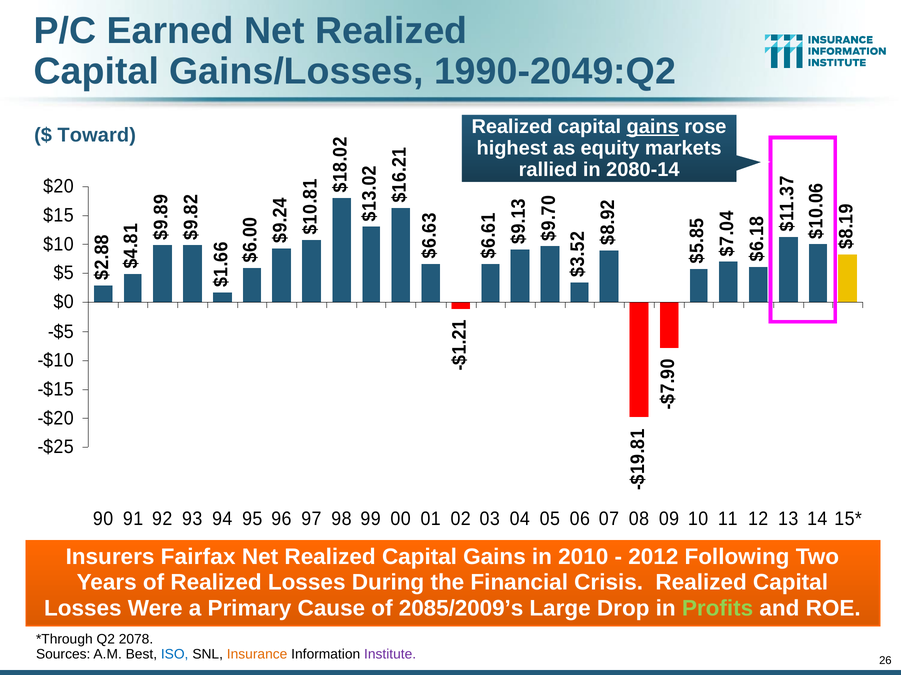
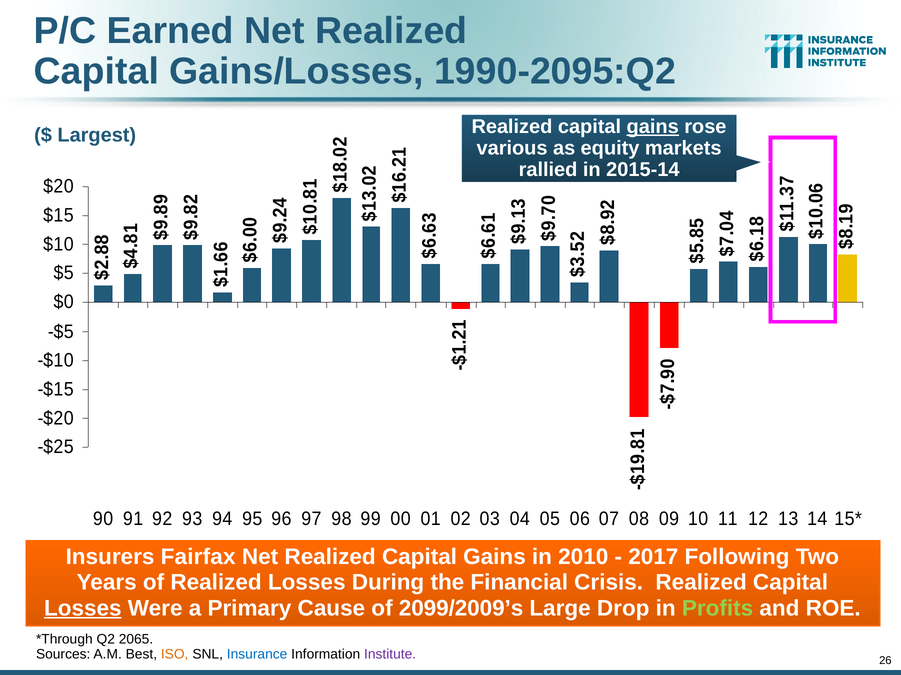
1990-2049:Q2: 1990-2049:Q2 -> 1990-2095:Q2 (555, 71)
Toward: Toward -> Largest (97, 136)
highest: highest -> various (512, 148)
2080-14: 2080-14 -> 2015-14 (643, 170)
2012: 2012 -> 2017 (653, 557)
Losses underline: none -> present (83, 609)
2085/2009’s: 2085/2009’s -> 2099/2009’s (461, 609)
2078: 2078 -> 2065 (136, 640)
ISO colour: blue -> orange (175, 655)
Insurance colour: orange -> blue (257, 655)
